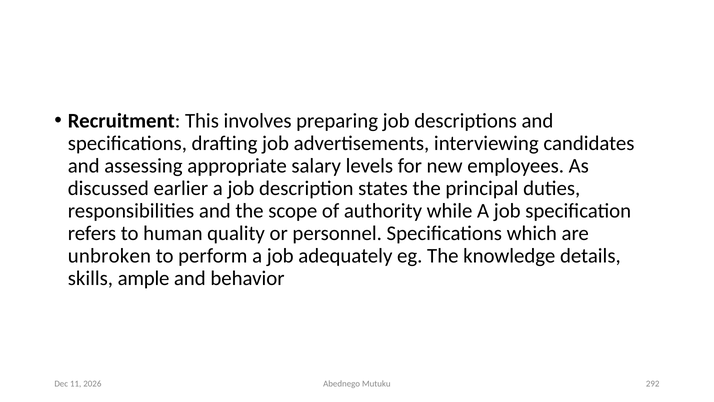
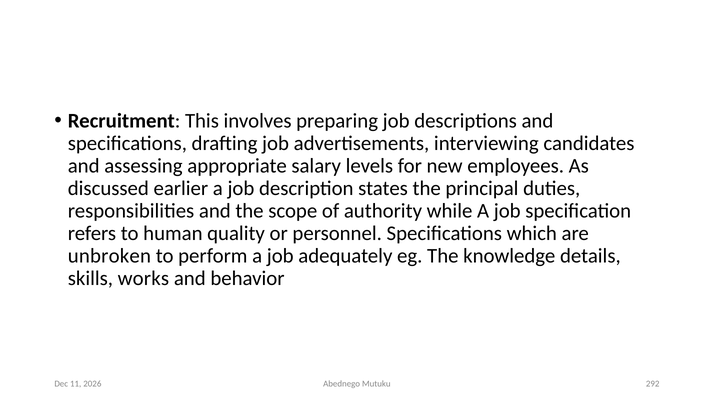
ample: ample -> works (143, 278)
